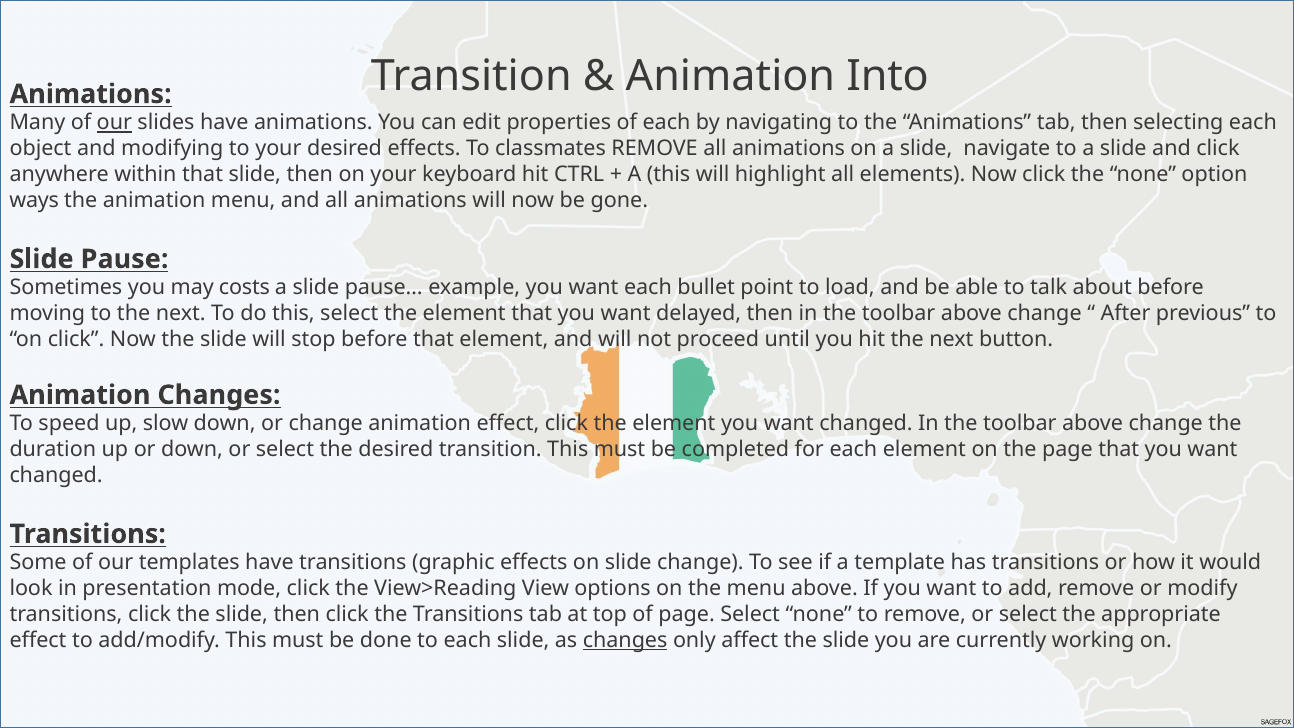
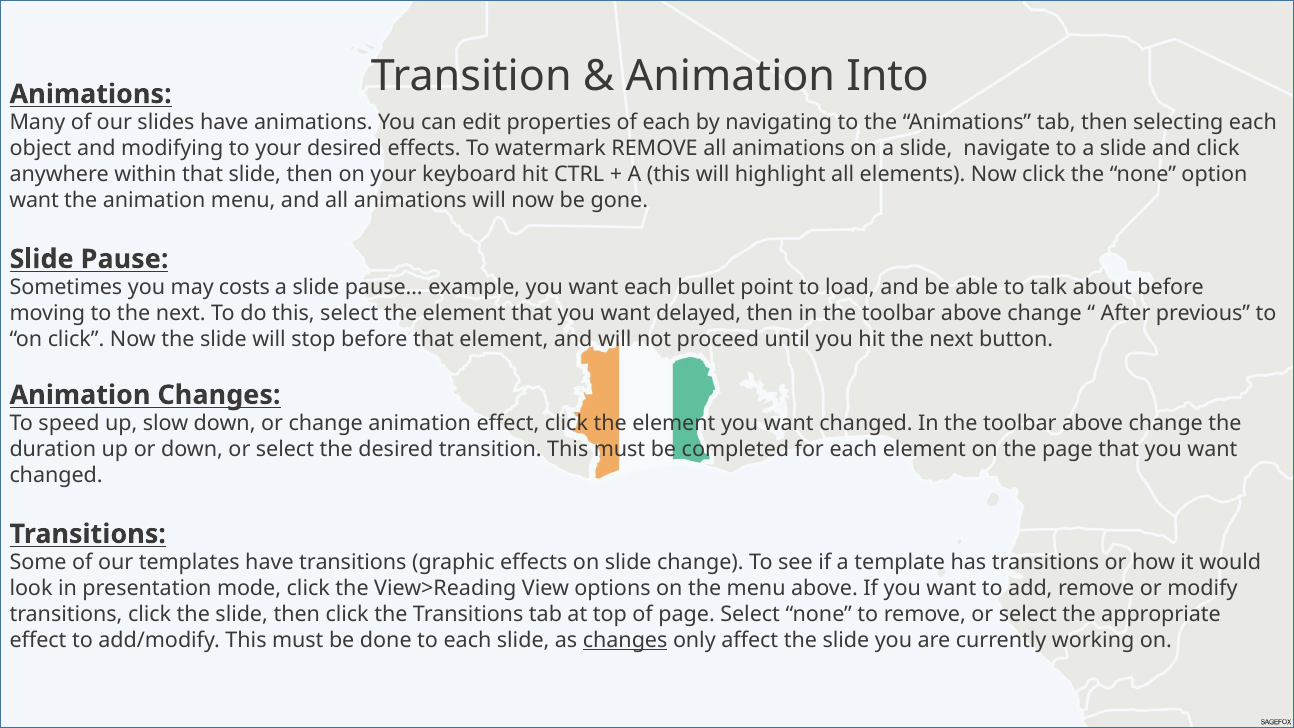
our underline: present -> none (114, 123)
classmates: classmates -> watermark (550, 149)
ways: ways -> want (34, 200)
